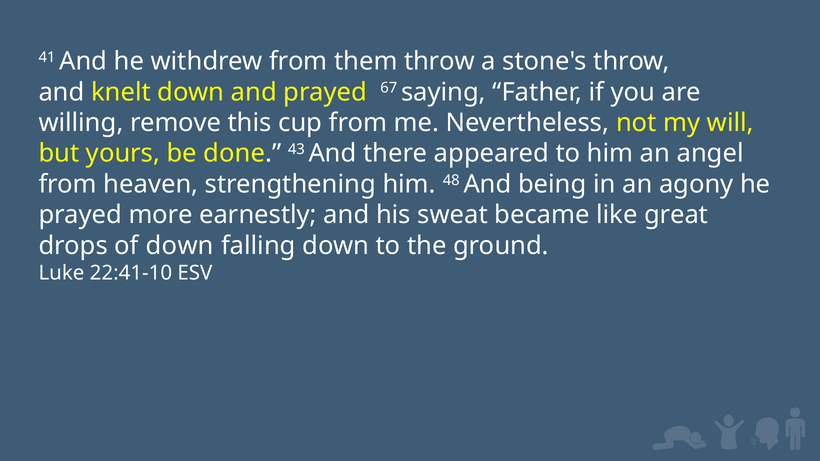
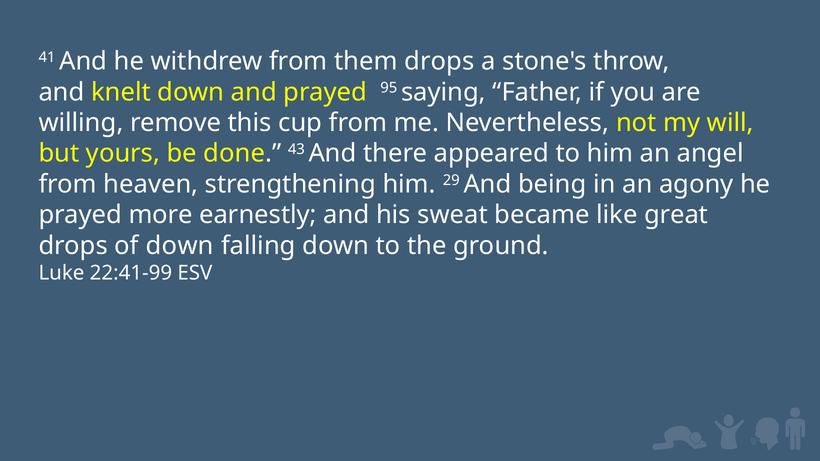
them throw: throw -> drops (439, 61)
67: 67 -> 95 (389, 88)
48: 48 -> 29 (451, 180)
22:41-10: 22:41-10 -> 22:41-99 (131, 273)
